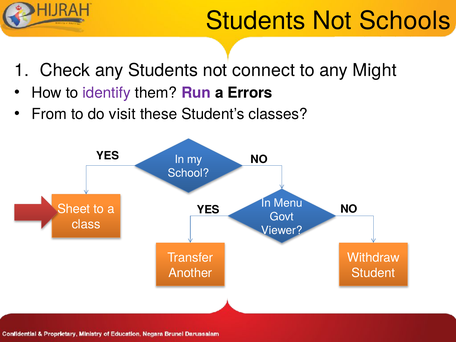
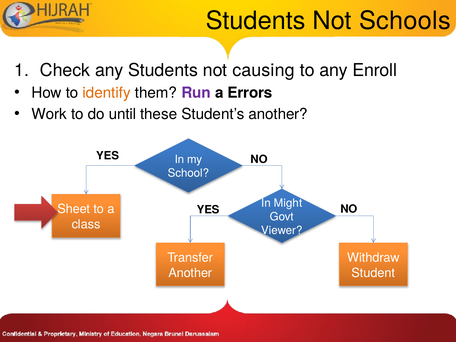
connect: connect -> causing (264, 70)
Might: Might -> Enroll (375, 70)
identify colour: purple -> orange (107, 93)
From: From -> Work (49, 114)
visit: visit -> until (122, 114)
Student’s classes: classes -> another (278, 114)
Menu: Menu -> Might (288, 203)
